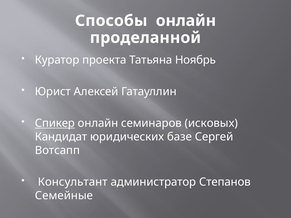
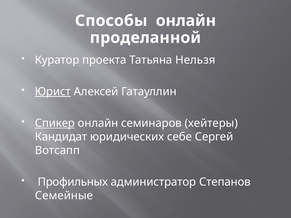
Ноябрь: Ноябрь -> Нельзя (195, 60)
Юрист underline: none -> present (53, 92)
исковых: исковых -> хейтеры (211, 123)
базе: базе -> себе (179, 137)
Консультант: Консультант -> Профильных (73, 182)
